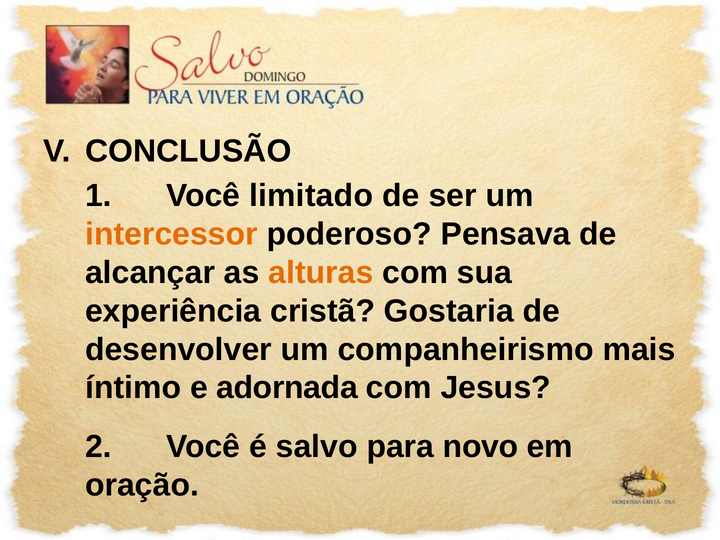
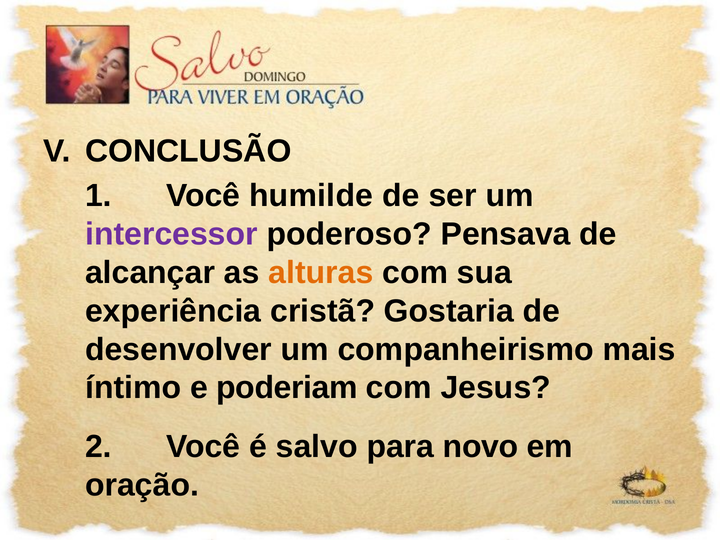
limitado: limitado -> humilde (311, 196)
intercessor colour: orange -> purple (171, 234)
adornada: adornada -> poderiam (287, 388)
